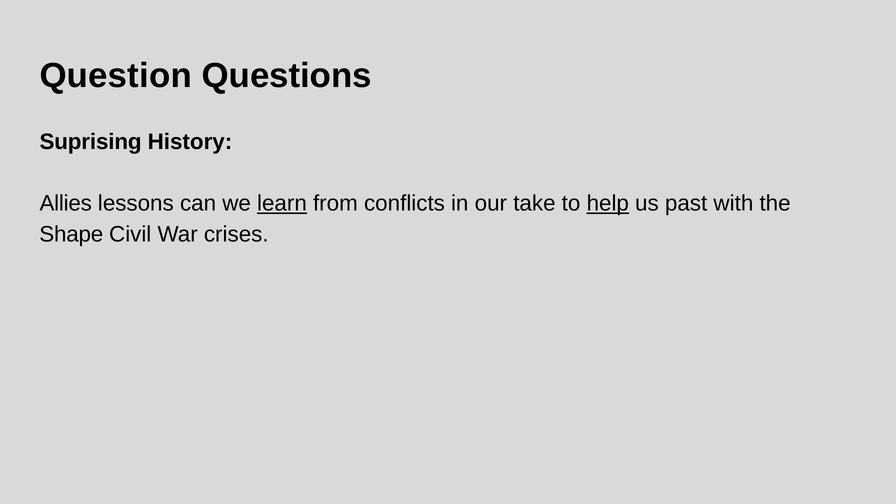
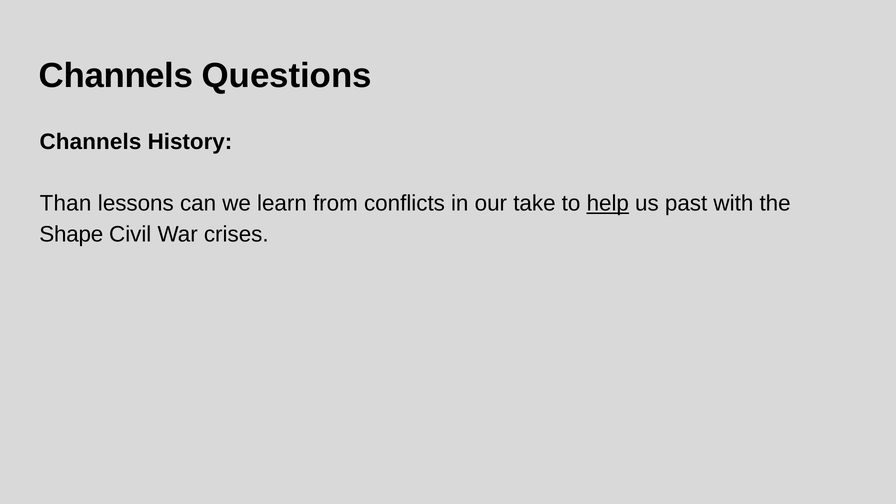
Question: Question -> Channels (116, 76)
Suprising: Suprising -> Channels (90, 142)
Allies: Allies -> Than (65, 204)
learn underline: present -> none (282, 204)
